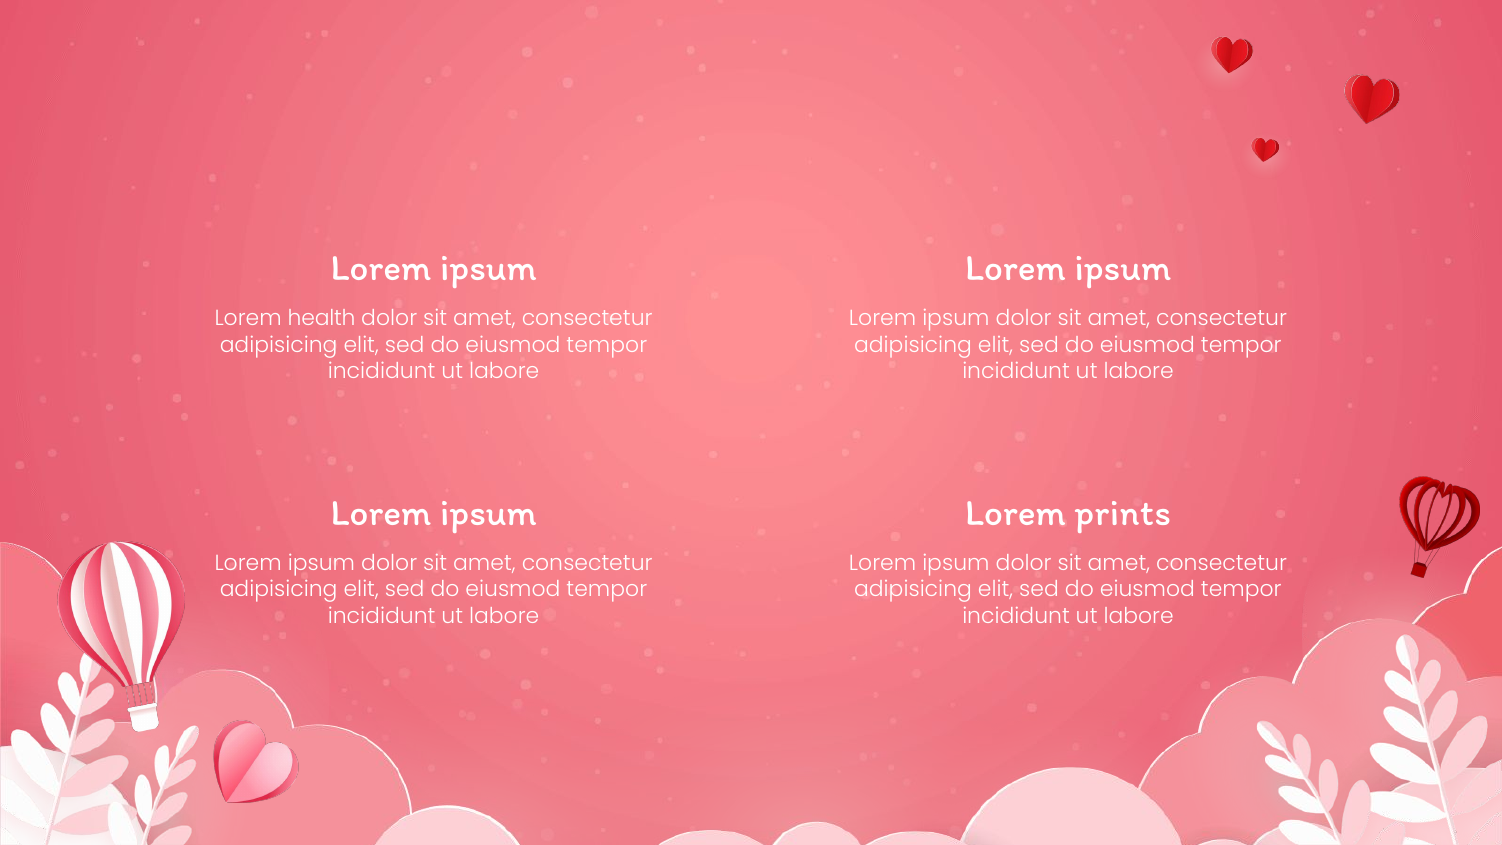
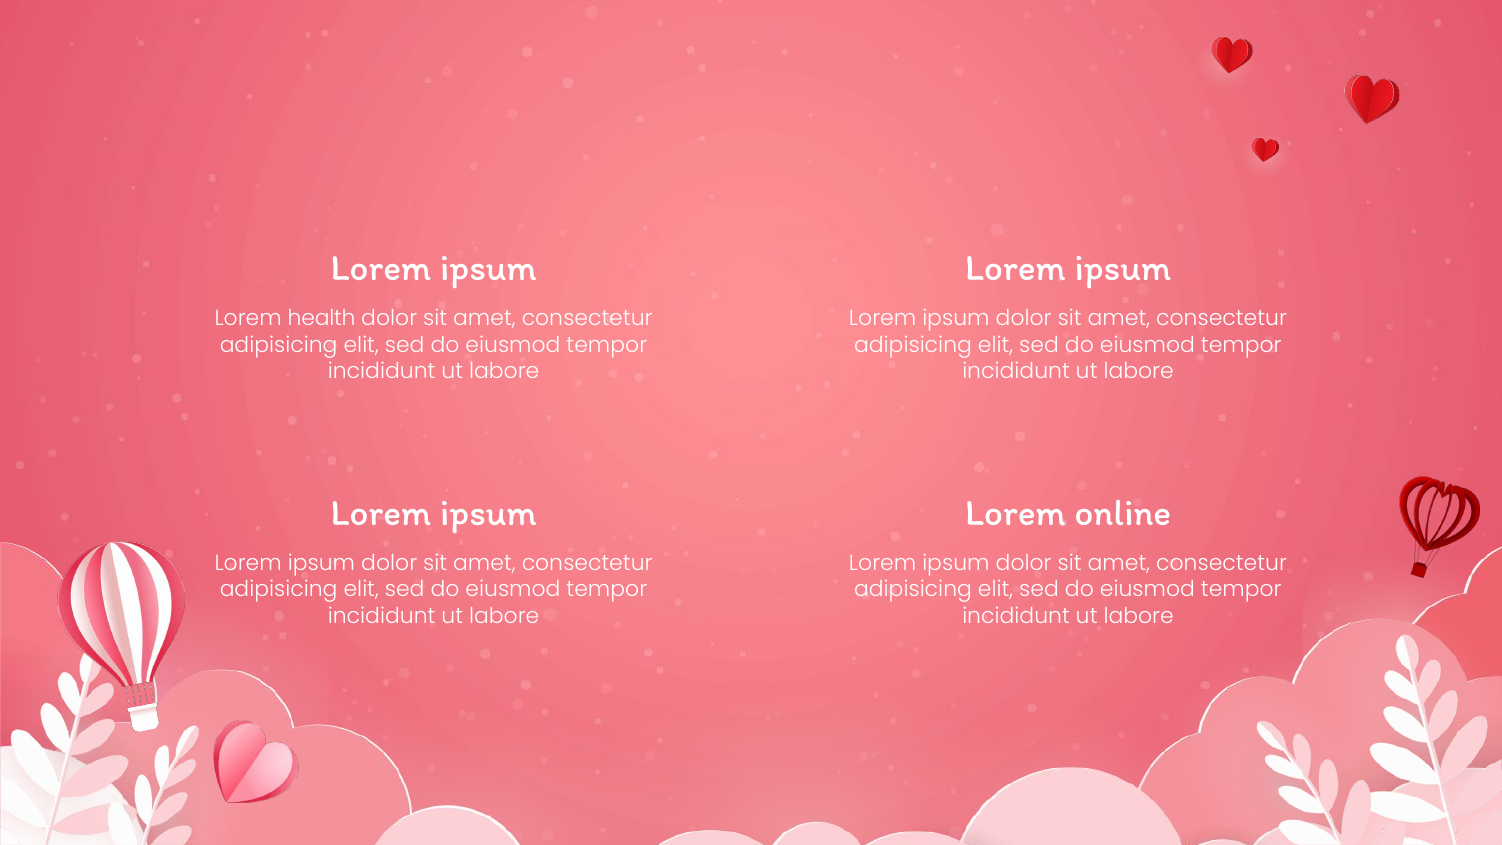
prints: prints -> online (1123, 513)
